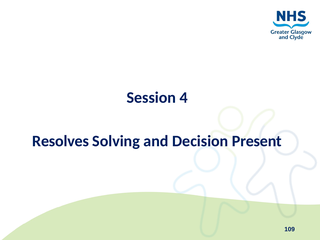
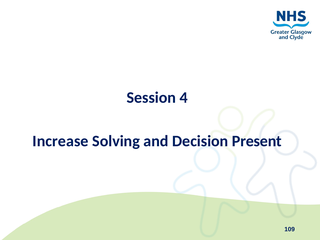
Resolves: Resolves -> Increase (60, 141)
